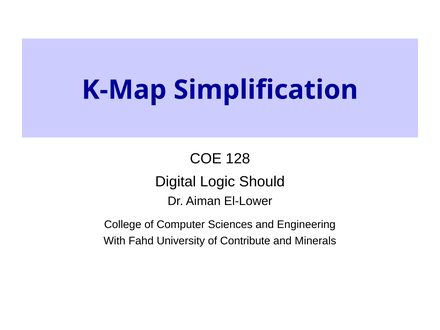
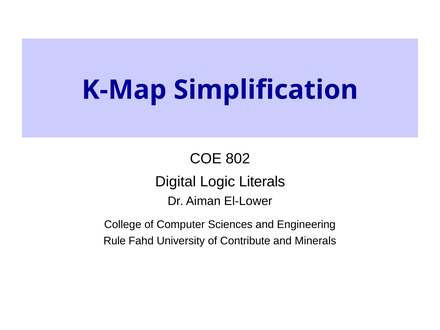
128: 128 -> 802 (238, 159)
Should: Should -> Literals (262, 182)
With: With -> Rule (115, 241)
